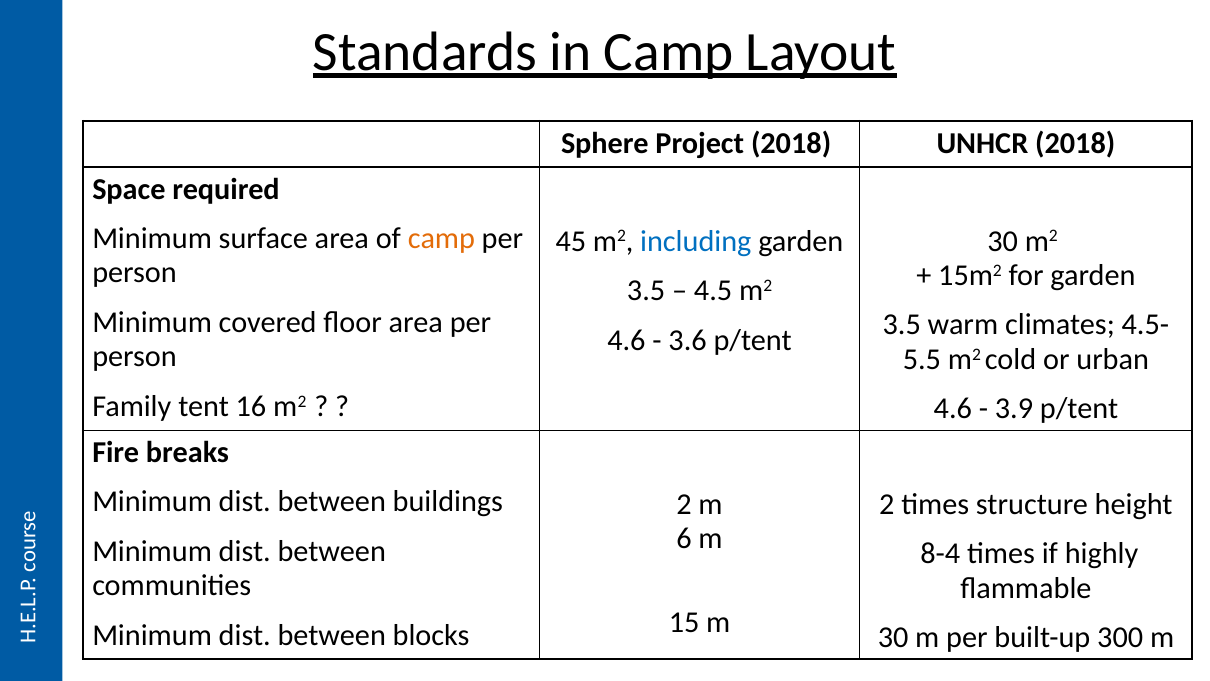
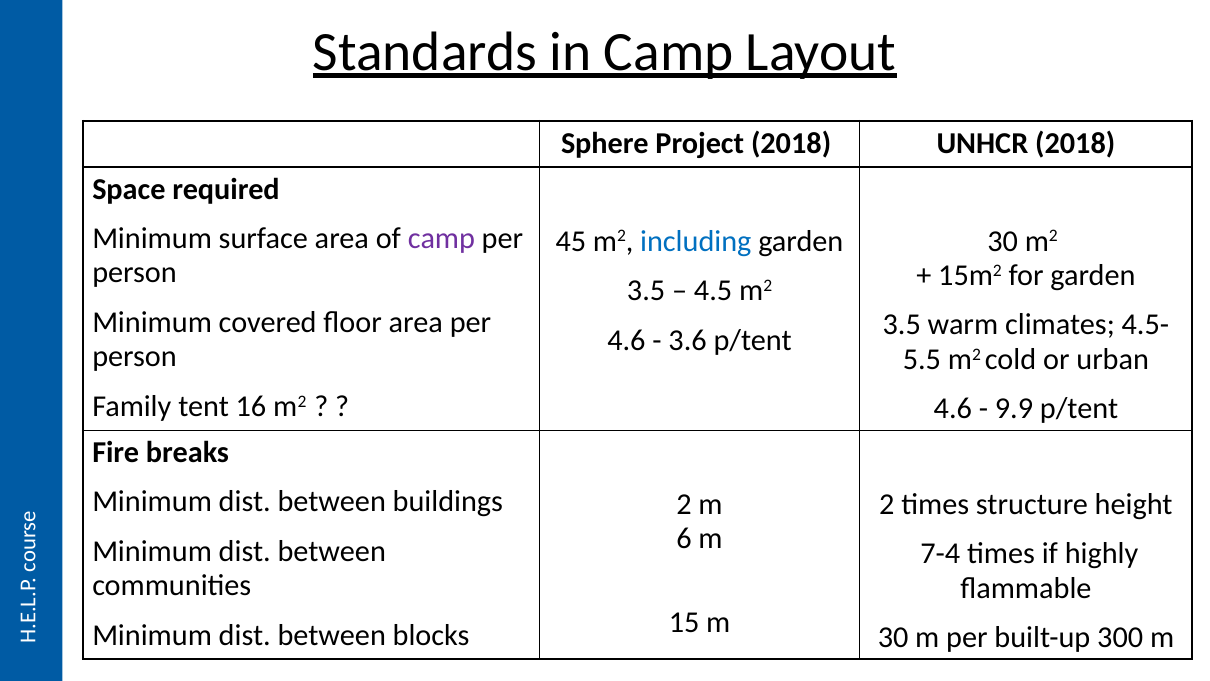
camp colour: orange -> purple (441, 238)
3.9: 3.9 -> 9.9 (1014, 409)
8-4: 8-4 -> 7-4 (940, 553)
